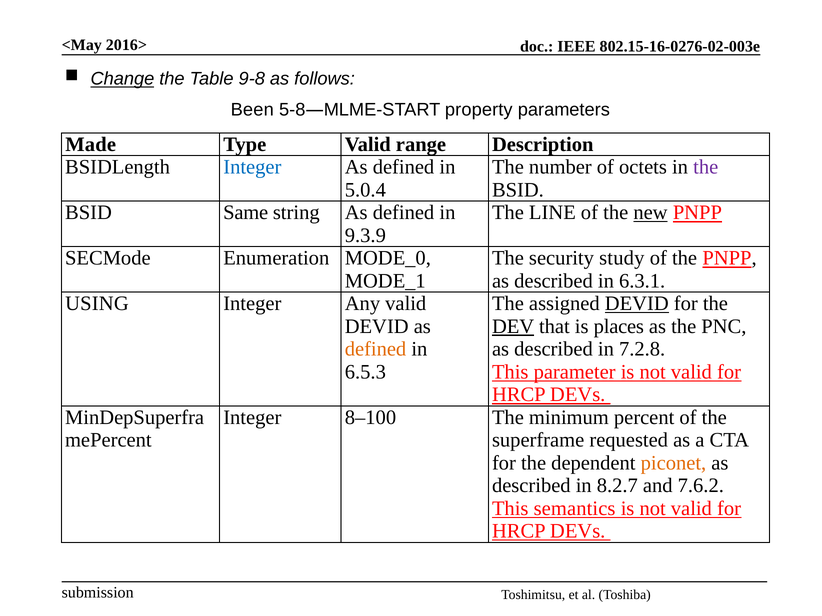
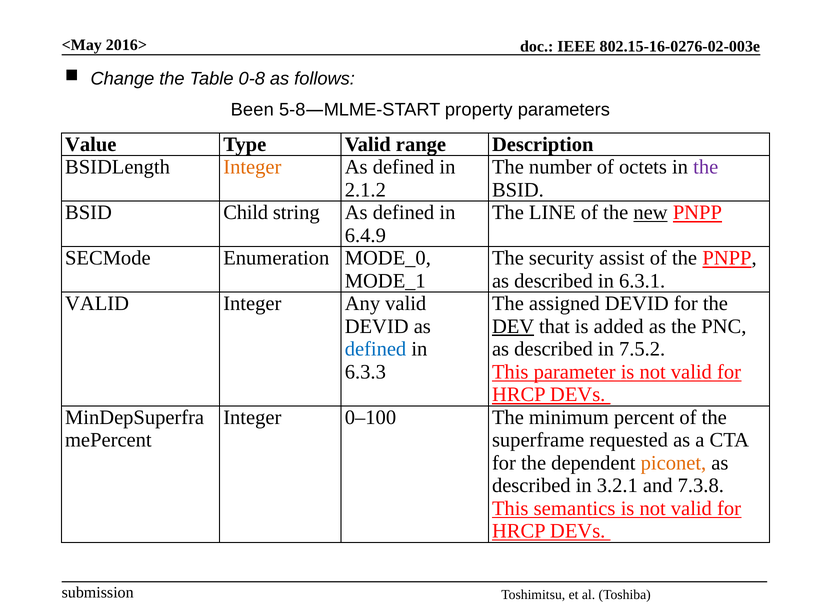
Change underline: present -> none (122, 79)
9-8: 9-8 -> 0-8 (252, 79)
Made: Made -> Value (91, 145)
Integer colour: blue -> orange (252, 167)
5.0.4: 5.0.4 -> 2.1.2 (365, 190)
Same: Same -> Child (246, 213)
9.3.9: 9.3.9 -> 6.4.9 (365, 236)
study: study -> assist (622, 258)
USING: USING -> VALID (97, 304)
DEVID underline: present -> none (637, 304)
places: places -> added (619, 327)
defined colour: orange -> blue (376, 349)
7.2.8: 7.2.8 -> 7.5.2 (642, 349)
6.5.3: 6.5.3 -> 6.3.3 (365, 372)
8–100: 8–100 -> 0–100 (370, 418)
8.2.7: 8.2.7 -> 3.2.1 (617, 486)
7.6.2: 7.6.2 -> 7.3.8 (701, 486)
